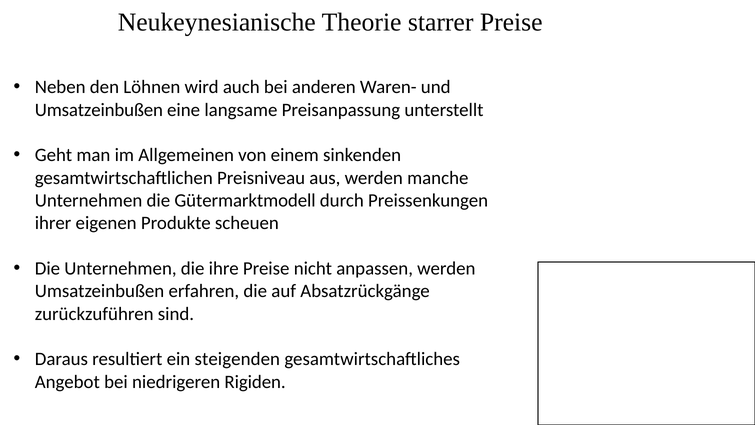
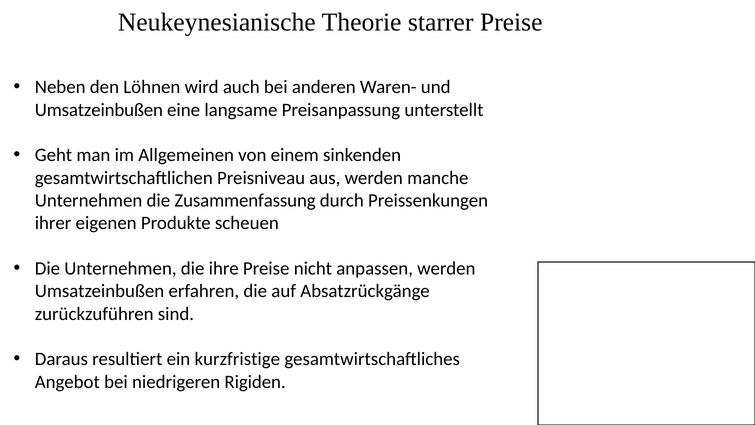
Gütermarktmodell: Gütermarktmodell -> Zusammenfassung (245, 200)
steigenden: steigenden -> kurzfristige (237, 359)
